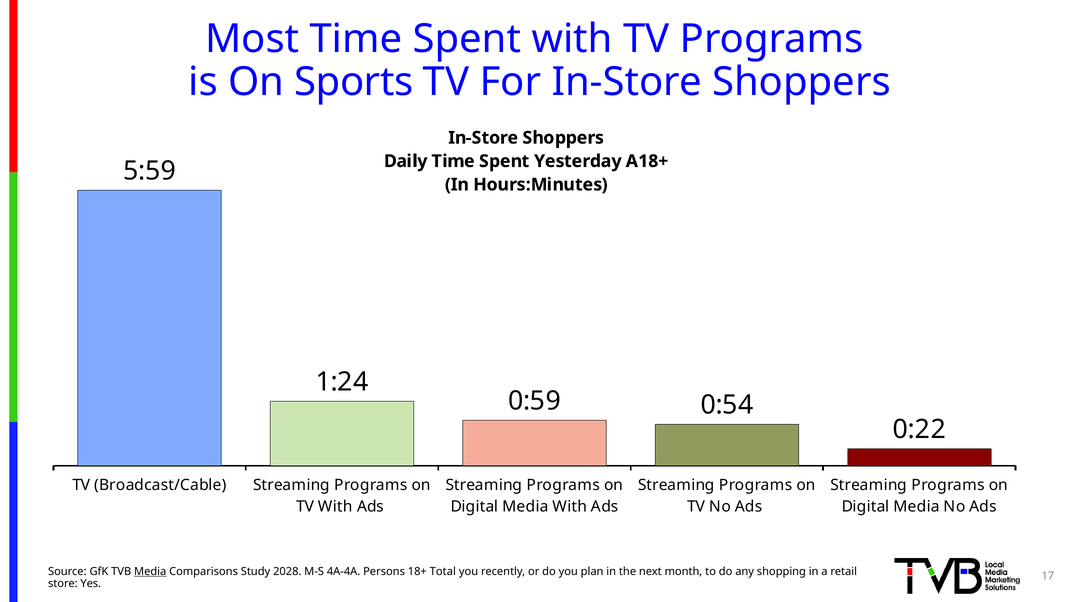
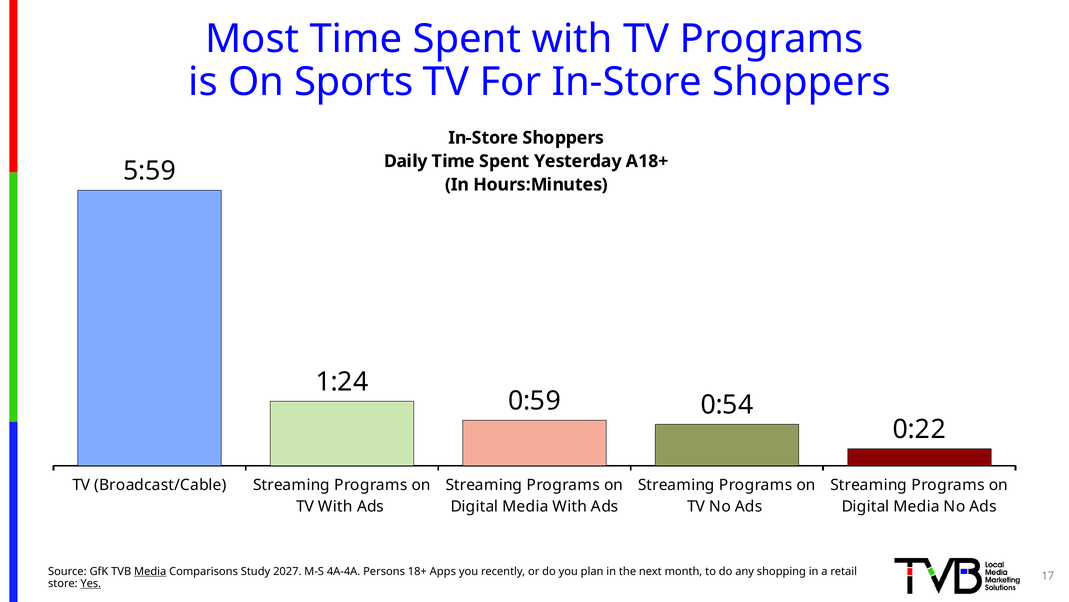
2028: 2028 -> 2027 (287, 571)
Total: Total -> Apps (443, 571)
Yes underline: none -> present (91, 583)
